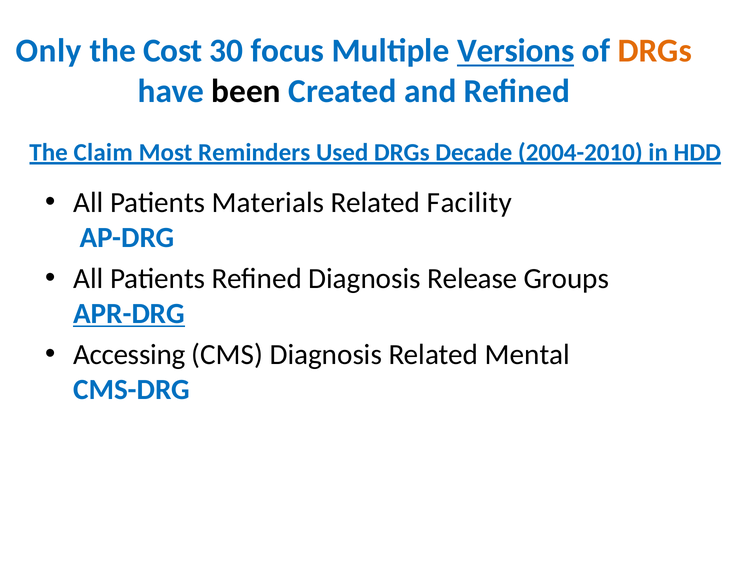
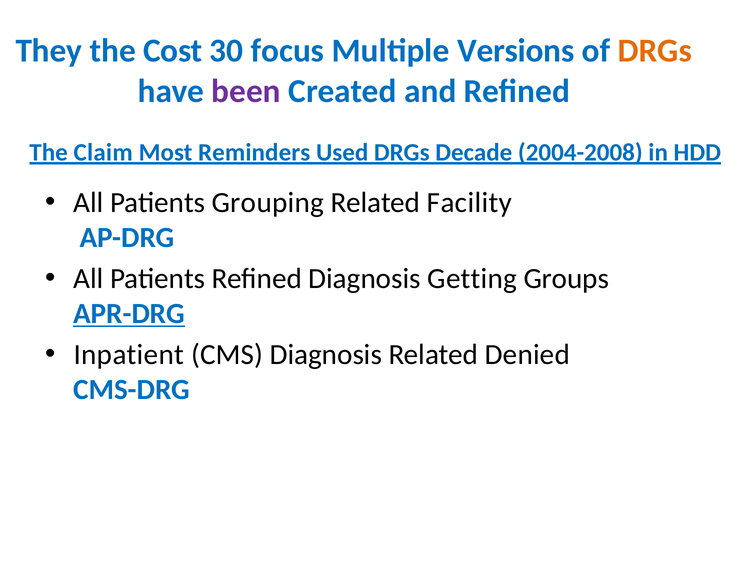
Only: Only -> They (49, 51)
Versions underline: present -> none (516, 51)
been colour: black -> purple (246, 91)
2004-2010: 2004-2010 -> 2004-2008 (580, 153)
Materials: Materials -> Grouping (268, 203)
Release: Release -> Getting (472, 279)
Accessing: Accessing -> Inpatient (129, 355)
Mental: Mental -> Denied (527, 355)
